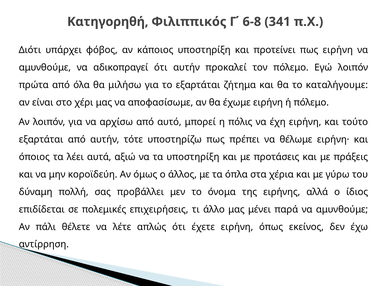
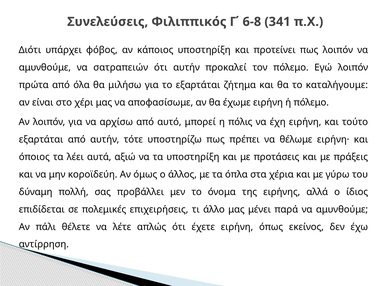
Κατηγορηθή: Κατηγορηθή -> Συνελεύσεις (108, 22)
πως ειρήνη: ειρήνη -> λοιπόν (338, 50)
αδικοπραγεί: αδικοπραγεί -> σατραπειών (121, 67)
